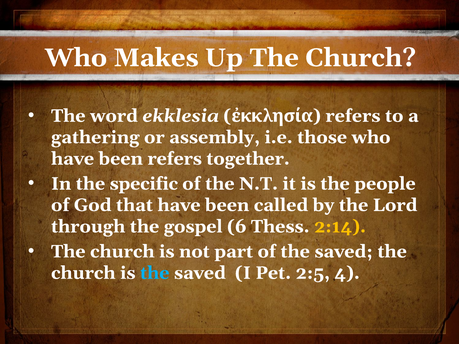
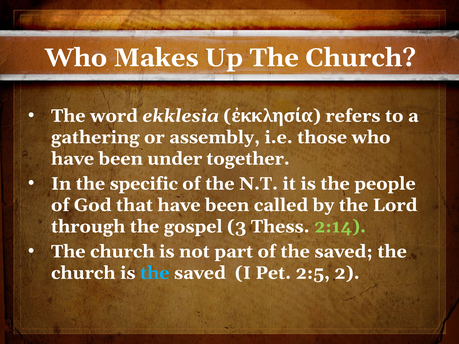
been refers: refers -> under (175, 159)
6: 6 -> 3 (237, 227)
2:14 colour: yellow -> light green (340, 227)
4: 4 -> 2 (347, 273)
